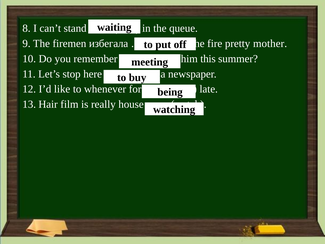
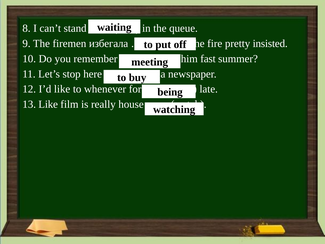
mother: mother -> insisted (270, 44)
this: this -> fast (208, 59)
13 Hair: Hair -> Like (48, 104)
